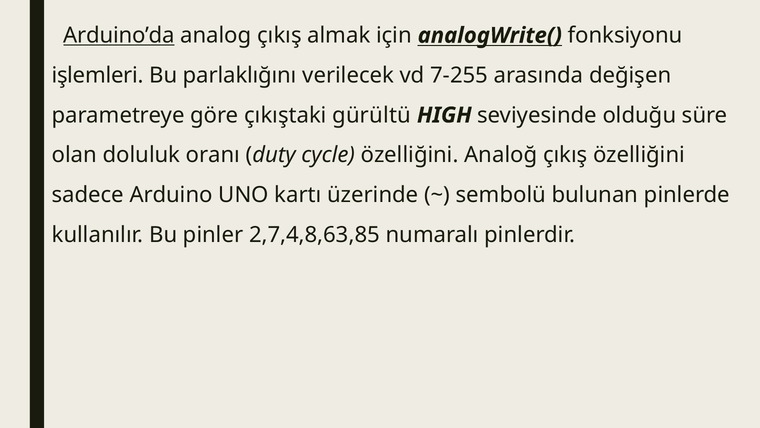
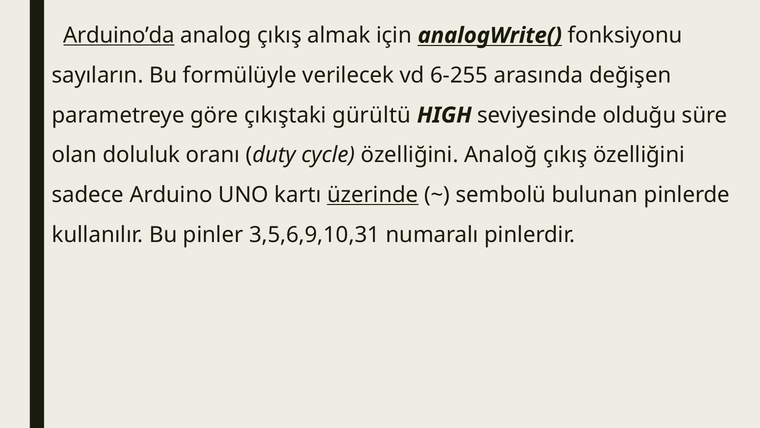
işlemleri: işlemleri -> sayıların (98, 75)
parlaklığını: parlaklığını -> formülüyle (240, 75)
7-255: 7-255 -> 6-255 (459, 75)
üzerinde underline: none -> present (373, 195)
2,7,4,8,63,85: 2,7,4,8,63,85 -> 3,5,6,9,10,31 (314, 234)
